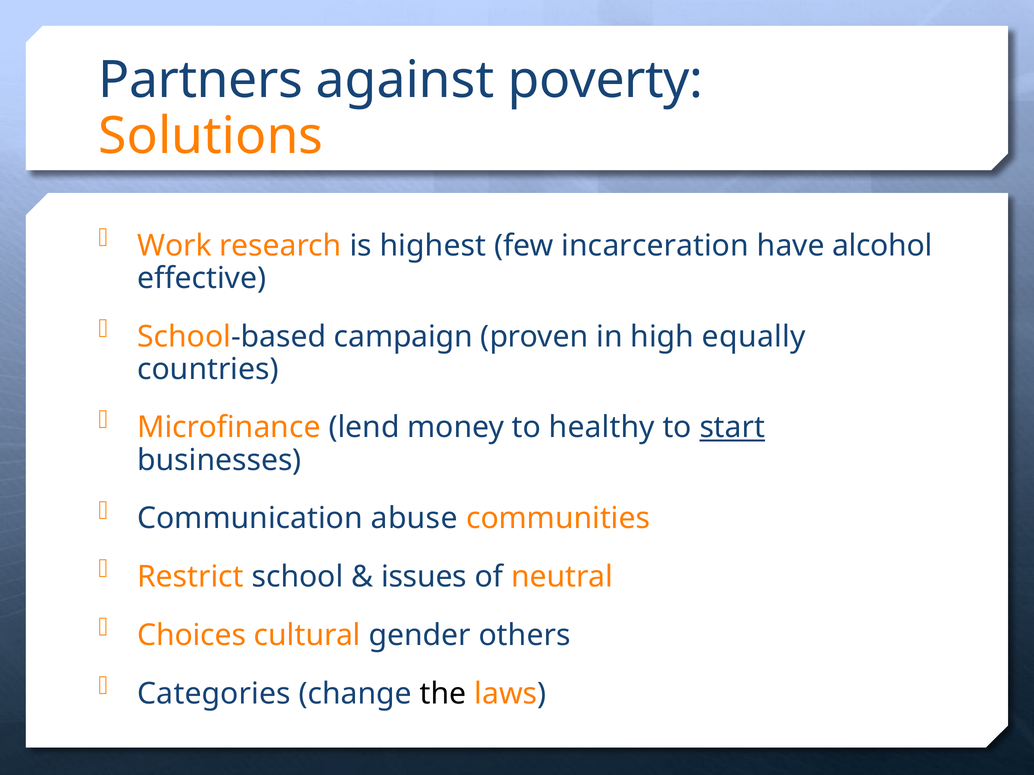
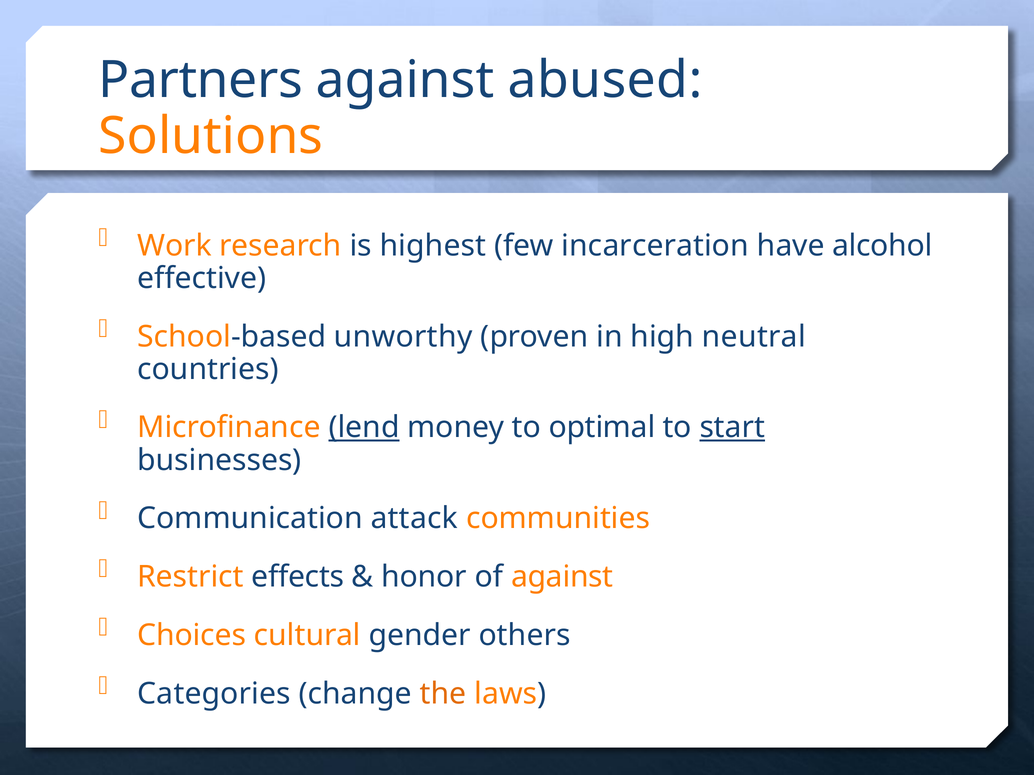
poverty: poverty -> abused (605, 80)
campaign: campaign -> unworthy (403, 337)
equally: equally -> neutral (754, 337)
lend underline: none -> present (364, 428)
healthy: healthy -> optimal (602, 428)
abuse: abuse -> attack (414, 519)
school: school -> effects (298, 577)
issues: issues -> honor (424, 577)
of neutral: neutral -> against (562, 577)
the colour: black -> orange (443, 694)
